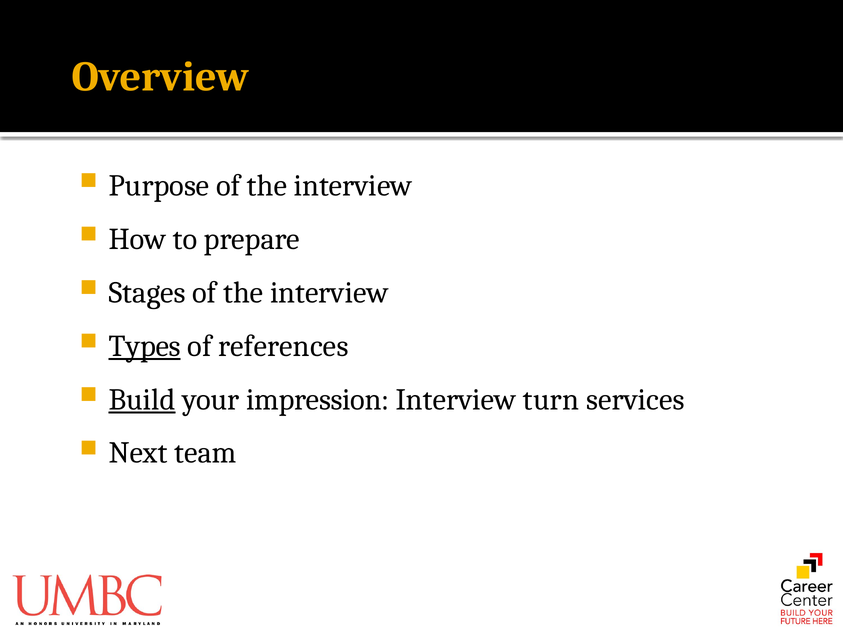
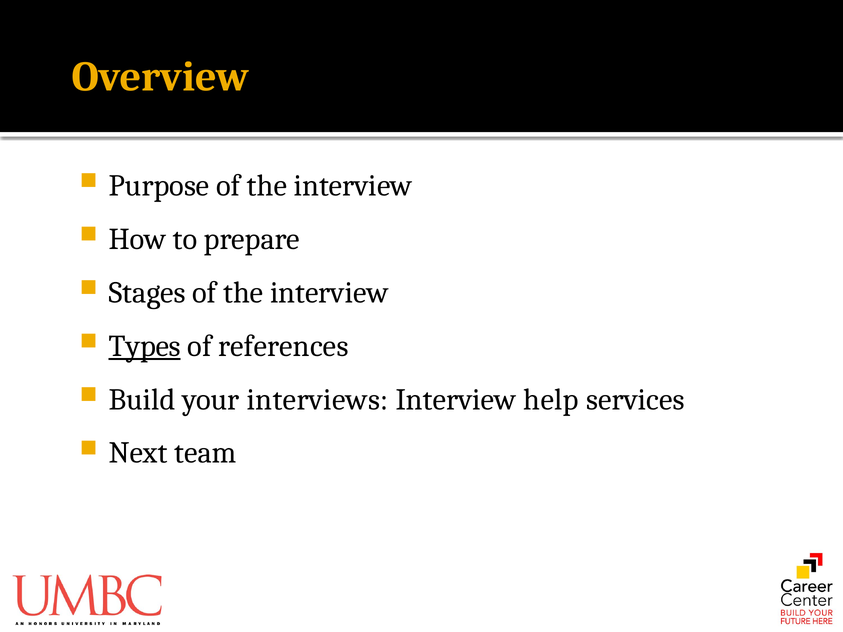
Build underline: present -> none (142, 400)
impression: impression -> interviews (318, 400)
turn: turn -> help (551, 400)
